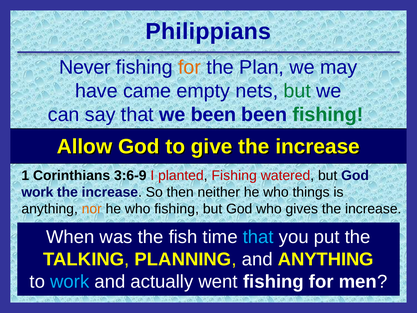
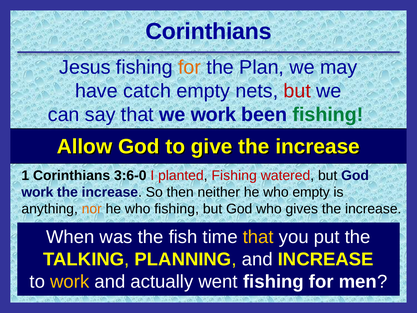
Philippians: Philippians -> Corinthians (209, 31)
Never: Never -> Jesus (85, 67)
came: came -> catch (147, 91)
but colour: green -> red (297, 91)
we been: been -> work (213, 115)
3:6-9: 3:6-9 -> 3:6-0 (130, 176)
who things: things -> empty (311, 192)
that colour: light blue -> yellow (258, 237)
and ANYTHING: ANYTHING -> INCREASE (326, 259)
work colour: light blue -> yellow (70, 281)
